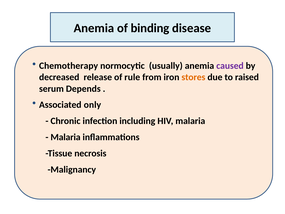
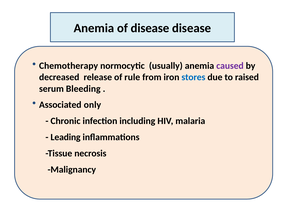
of binding: binding -> disease (150, 28)
stores colour: orange -> blue (193, 77)
Depends: Depends -> Bleeding (83, 89)
Malaria: Malaria -> Leading (66, 137)
